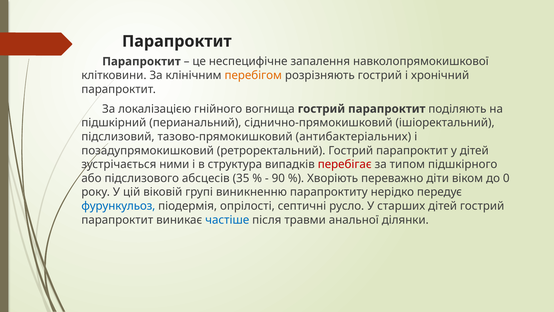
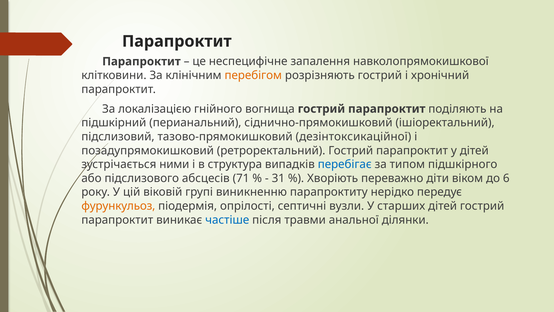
антибактеріальних: антибактеріальних -> дезінтоксикаційної (353, 136)
перебігає colour: red -> blue (345, 164)
35: 35 -> 71 (241, 178)
90: 90 -> 31 (278, 178)
0: 0 -> 6 (506, 178)
фурункульоз colour: blue -> orange (118, 206)
русло: русло -> вузли (347, 206)
